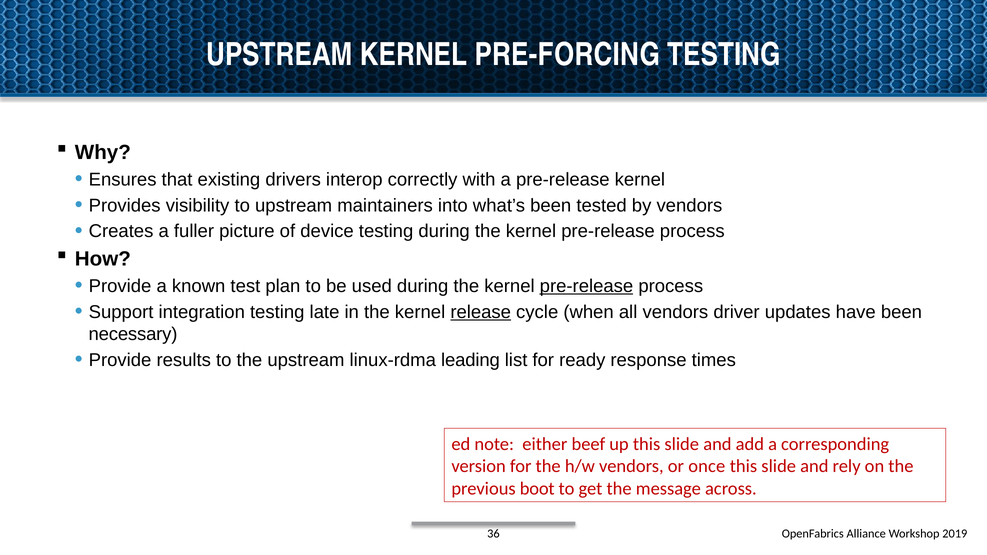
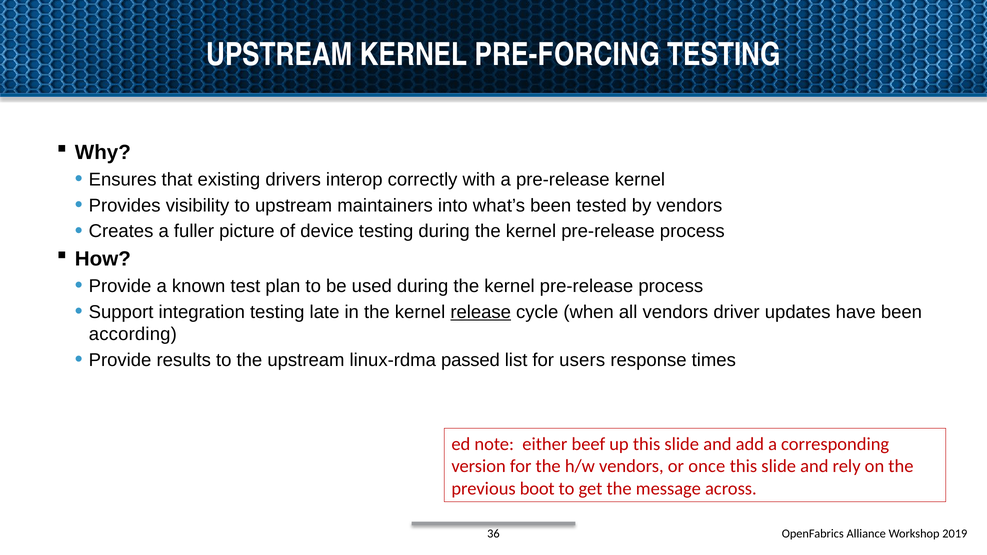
pre-release underline: present -> none (586, 286)
necessary: necessary -> according (133, 334)
leading: leading -> passed (470, 360)
ready: ready -> users (582, 360)
